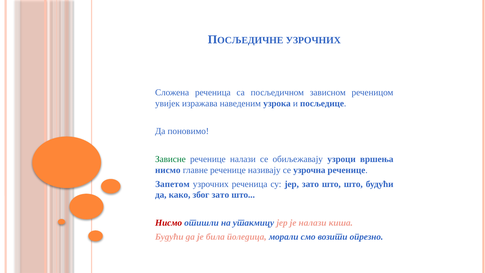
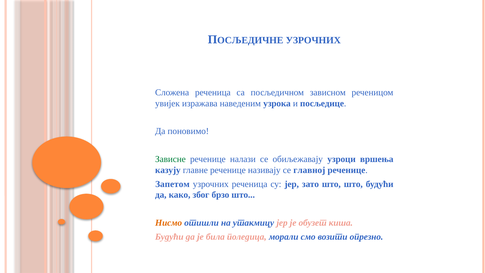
нисмо: нисмо -> казују (168, 170)
узрочна: узрочна -> главној (309, 170)
због зато: зато -> брзо (220, 195)
Нисмо colour: red -> orange (169, 223)
је налази: налази -> обузет (313, 223)
